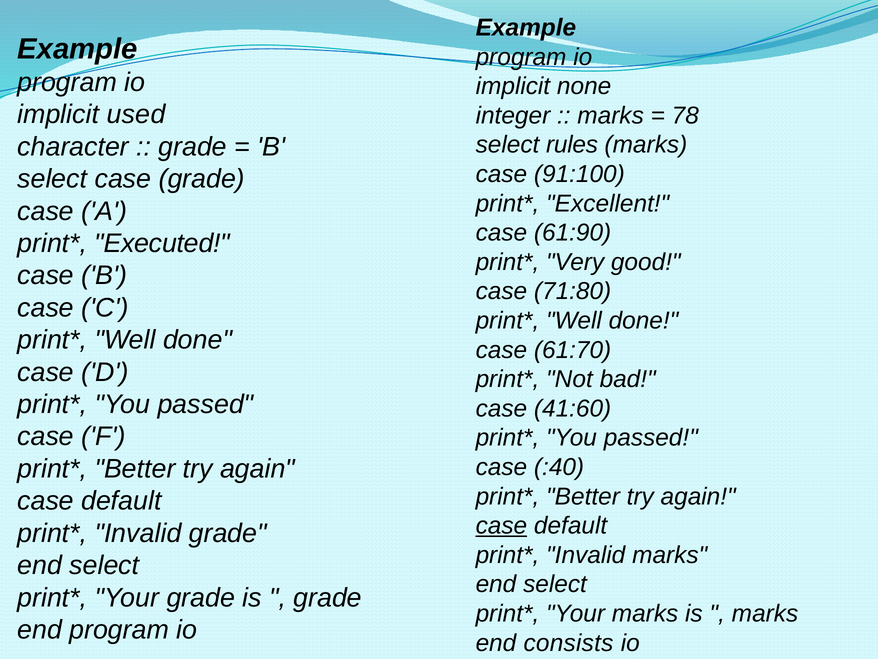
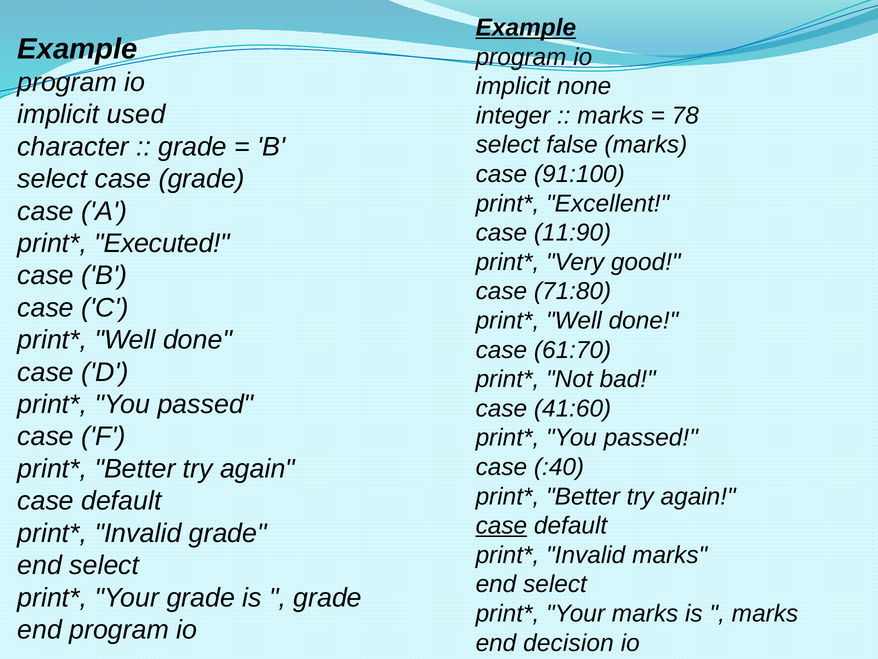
Example underline: none -> present (526, 28)
rules: rules -> false (572, 145)
61:90: 61:90 -> 11:90 (573, 233)
consists: consists -> decision (568, 642)
